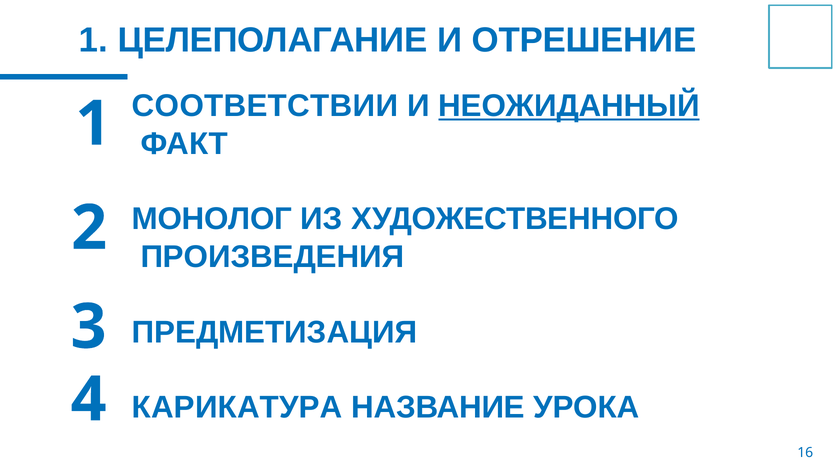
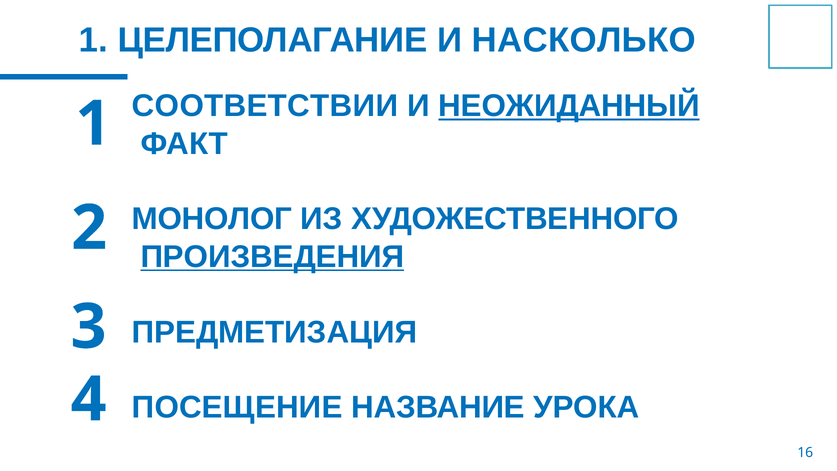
ОТРЕШЕНИЕ: ОТРЕШЕНИЕ -> НАСКОЛЬКО (584, 40)
ПРОИЗВЕДЕНИЯ underline: none -> present (272, 257)
КАРИКАТУРА: КАРИКАТУРА -> ПОСЕЩЕНИЕ (237, 407)
